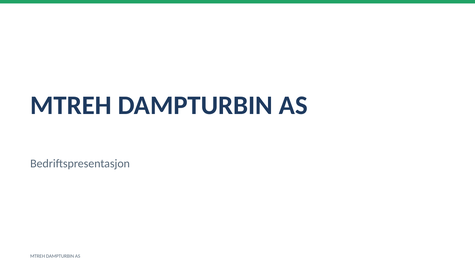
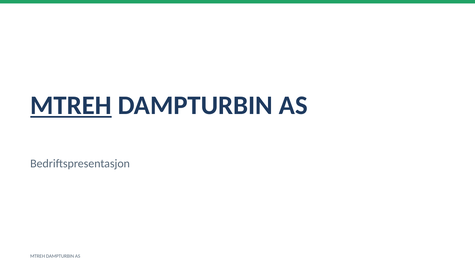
MTREH underline: none -> present (71, 105)
